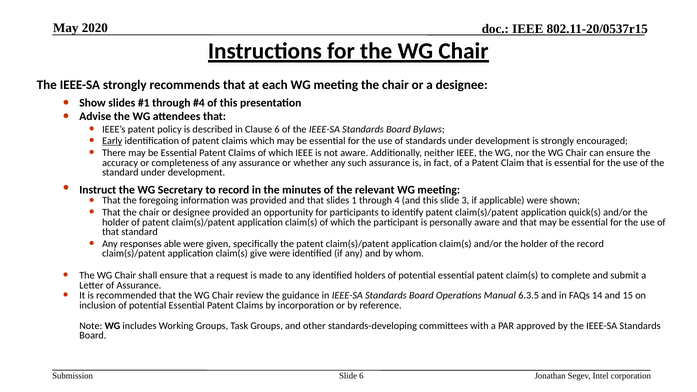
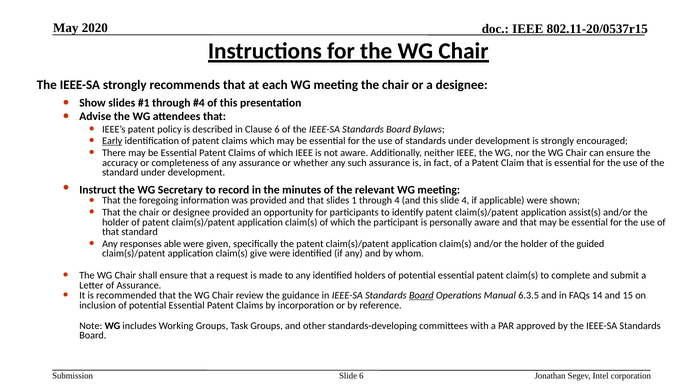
slide 3: 3 -> 4 (465, 201)
quick(s: quick(s -> assist(s (585, 212)
the record: record -> guided (590, 244)
Board underline: none -> present (421, 296)
